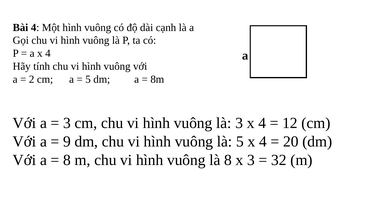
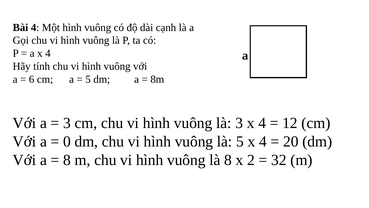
2: 2 -> 6 (32, 79)
9: 9 -> 0 (67, 141)
x 3: 3 -> 2 (251, 160)
